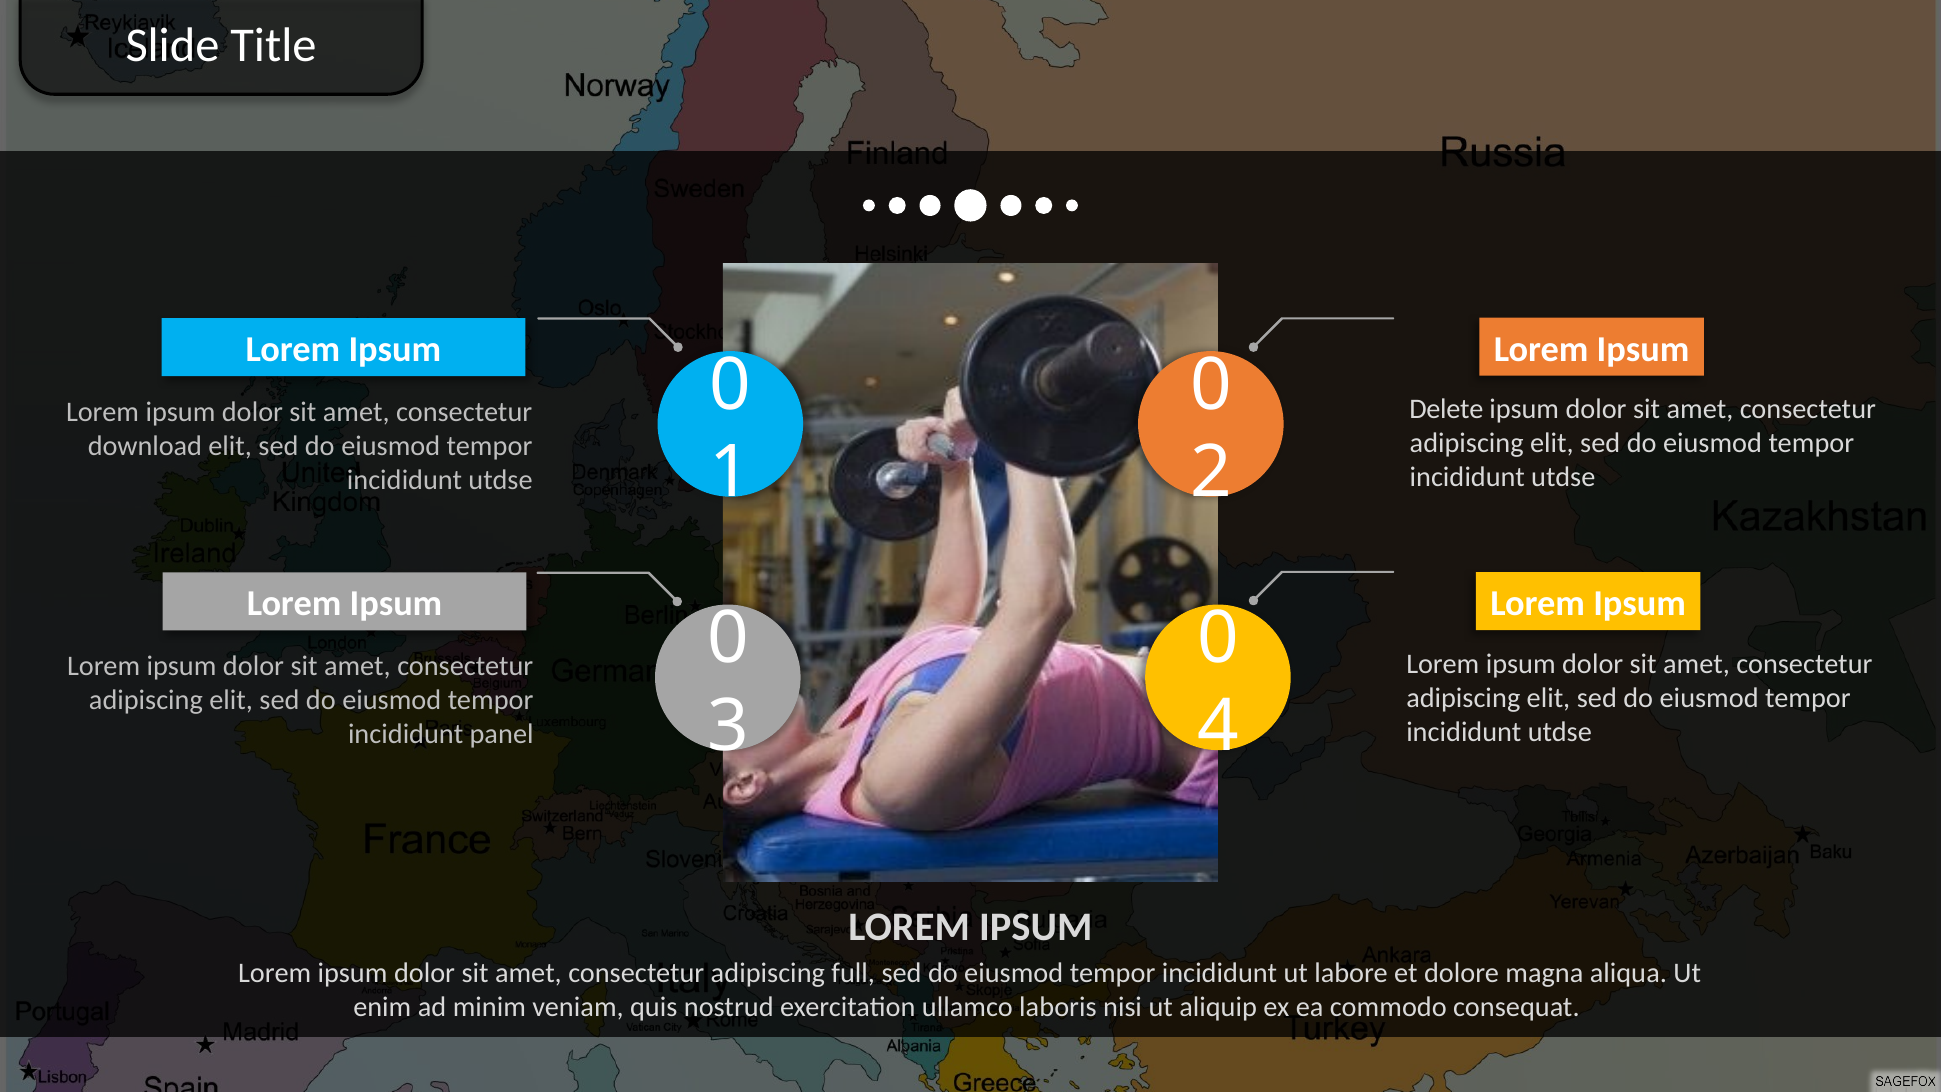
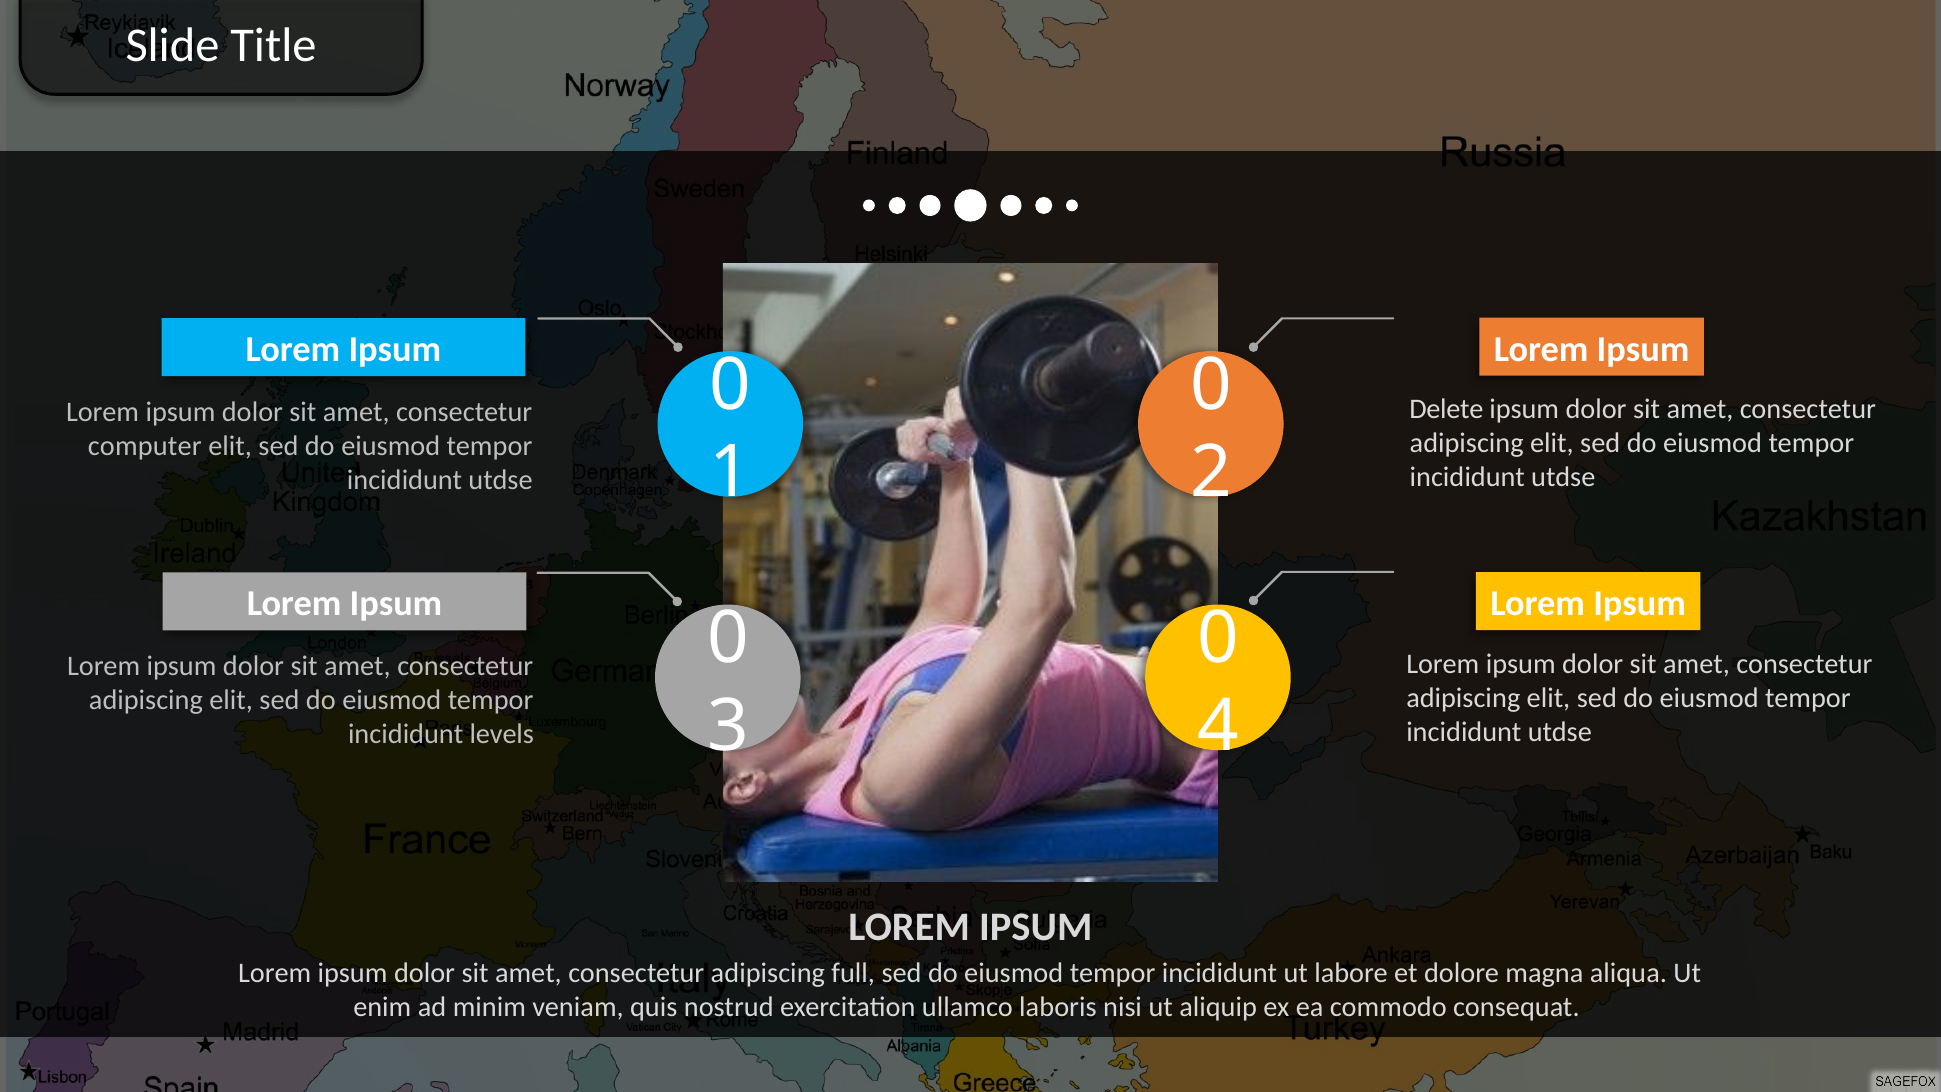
download: download -> computer (145, 446)
panel: panel -> levels (502, 734)
